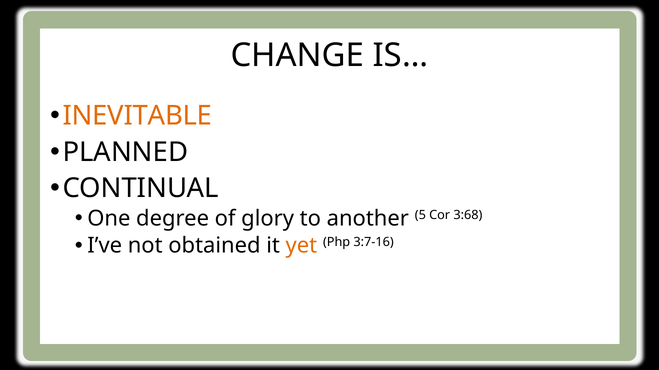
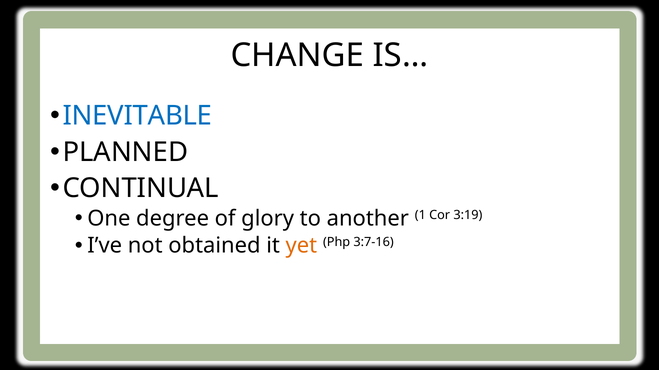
INEVITABLE colour: orange -> blue (137, 116)
5: 5 -> 1 (420, 216)
3:68: 3:68 -> 3:19 (468, 216)
